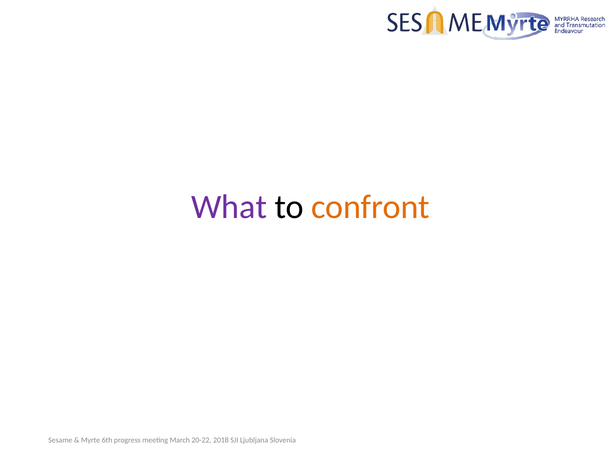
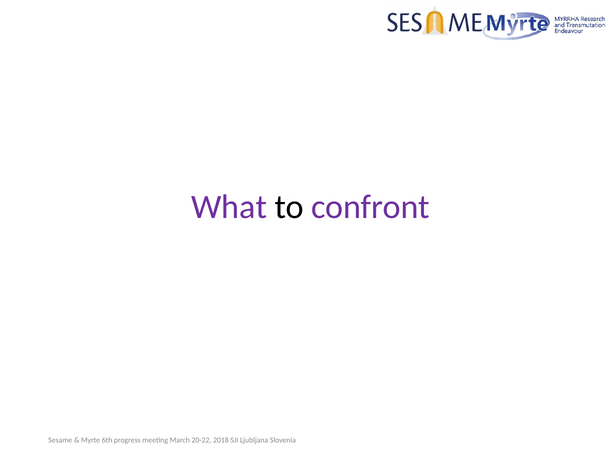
confront colour: orange -> purple (371, 207)
